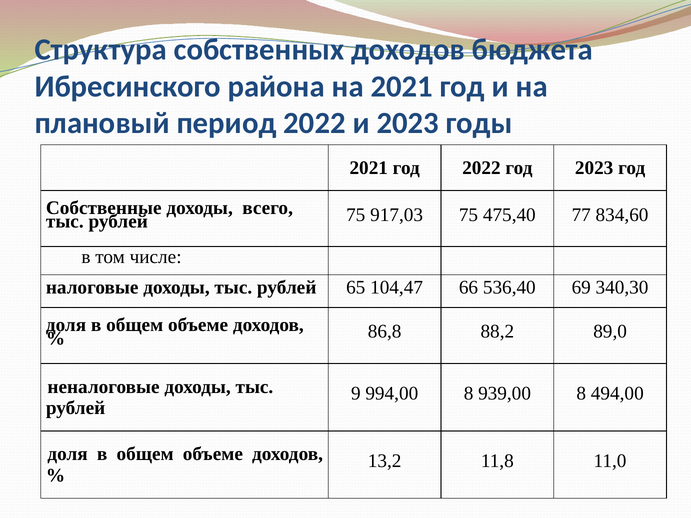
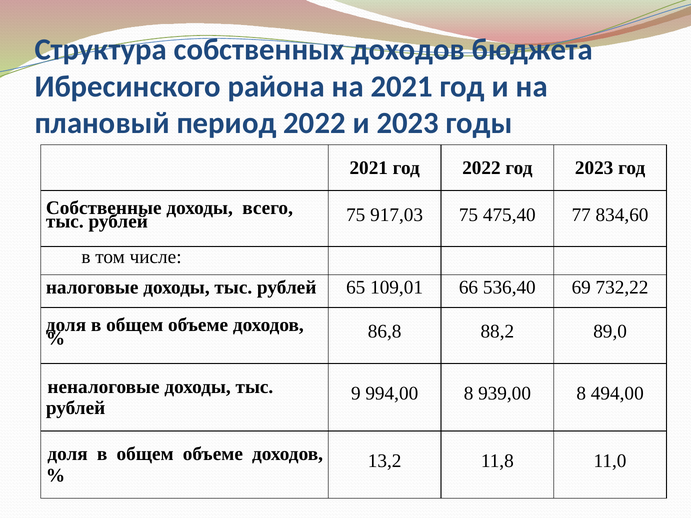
104,47: 104,47 -> 109,01 (397, 287)
340,30: 340,30 -> 732,22 (622, 287)
